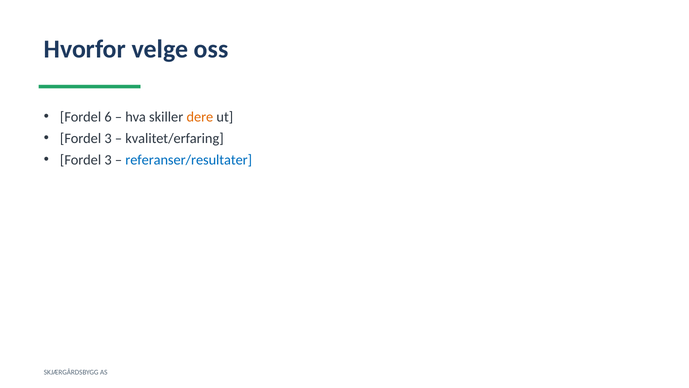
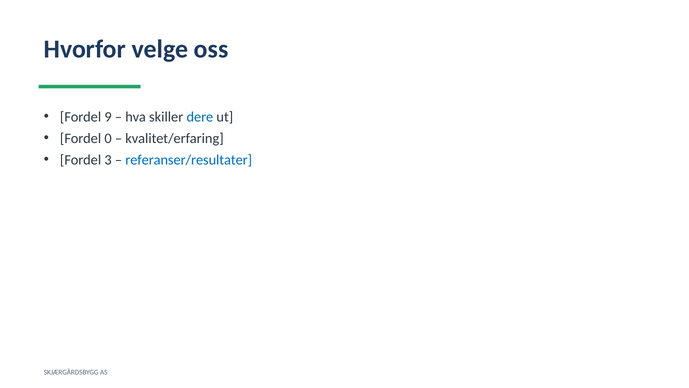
6: 6 -> 9 (108, 117)
dere colour: orange -> blue (200, 117)
3: 3 -> 0 (108, 138)
